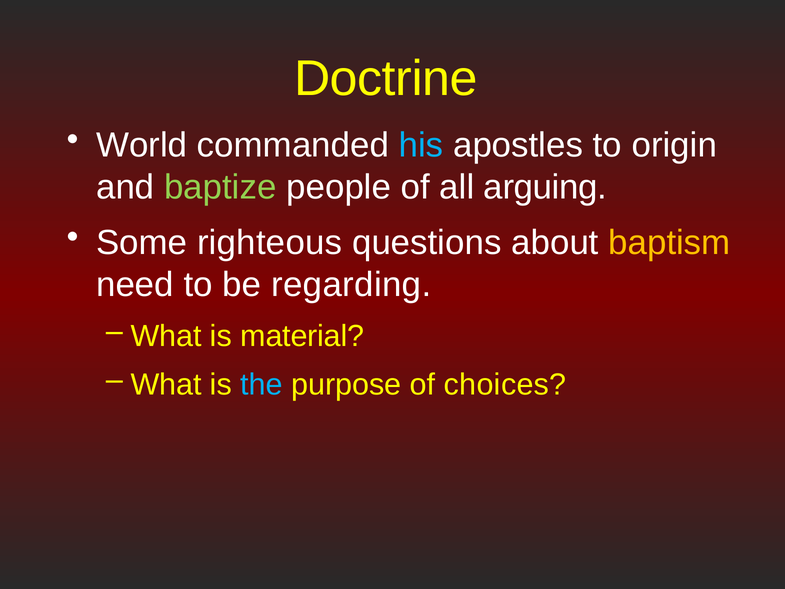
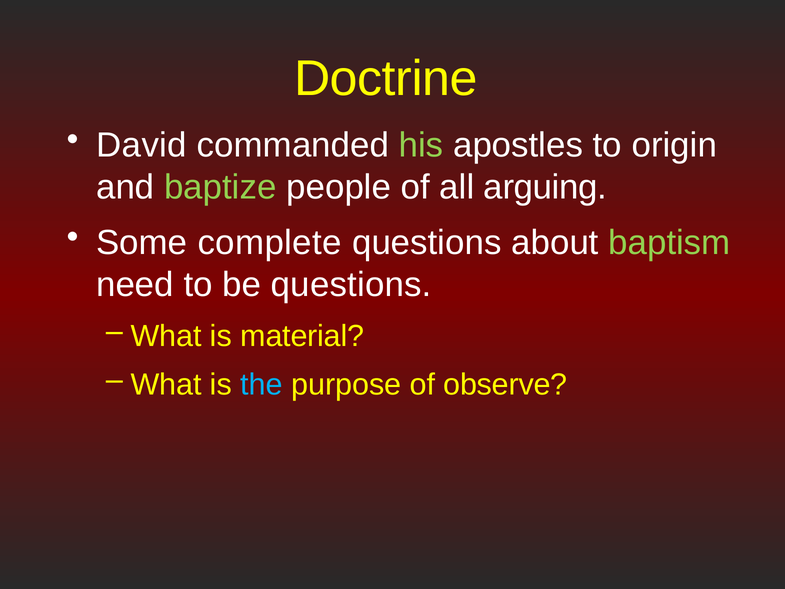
World: World -> David (142, 145)
his colour: light blue -> light green (421, 145)
righteous: righteous -> complete (270, 243)
baptism colour: yellow -> light green (669, 243)
be regarding: regarding -> questions (351, 285)
choices: choices -> observe (505, 385)
